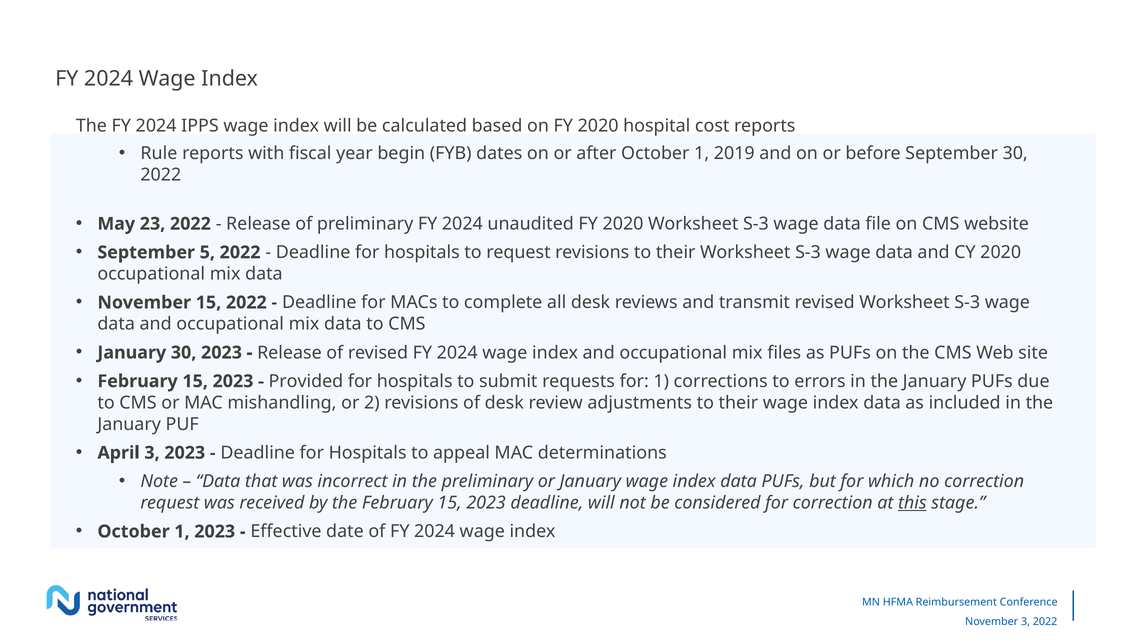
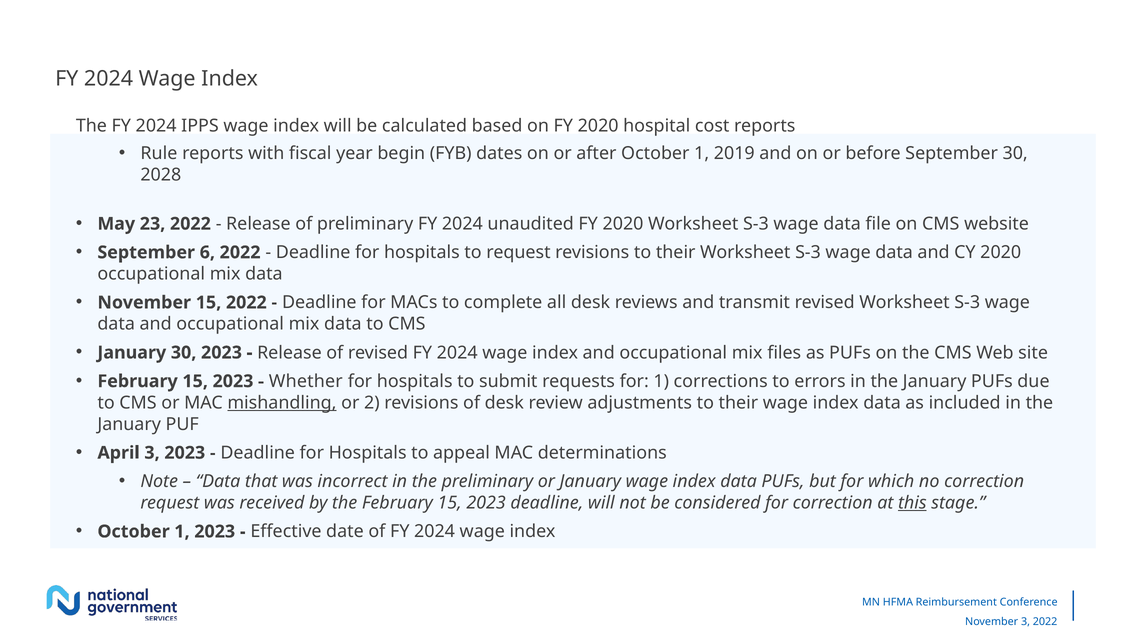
2022: 2022 -> 2028 (161, 175)
5: 5 -> 6 (207, 253)
Provided: Provided -> Whether (306, 382)
mishandling underline: none -> present (282, 403)
